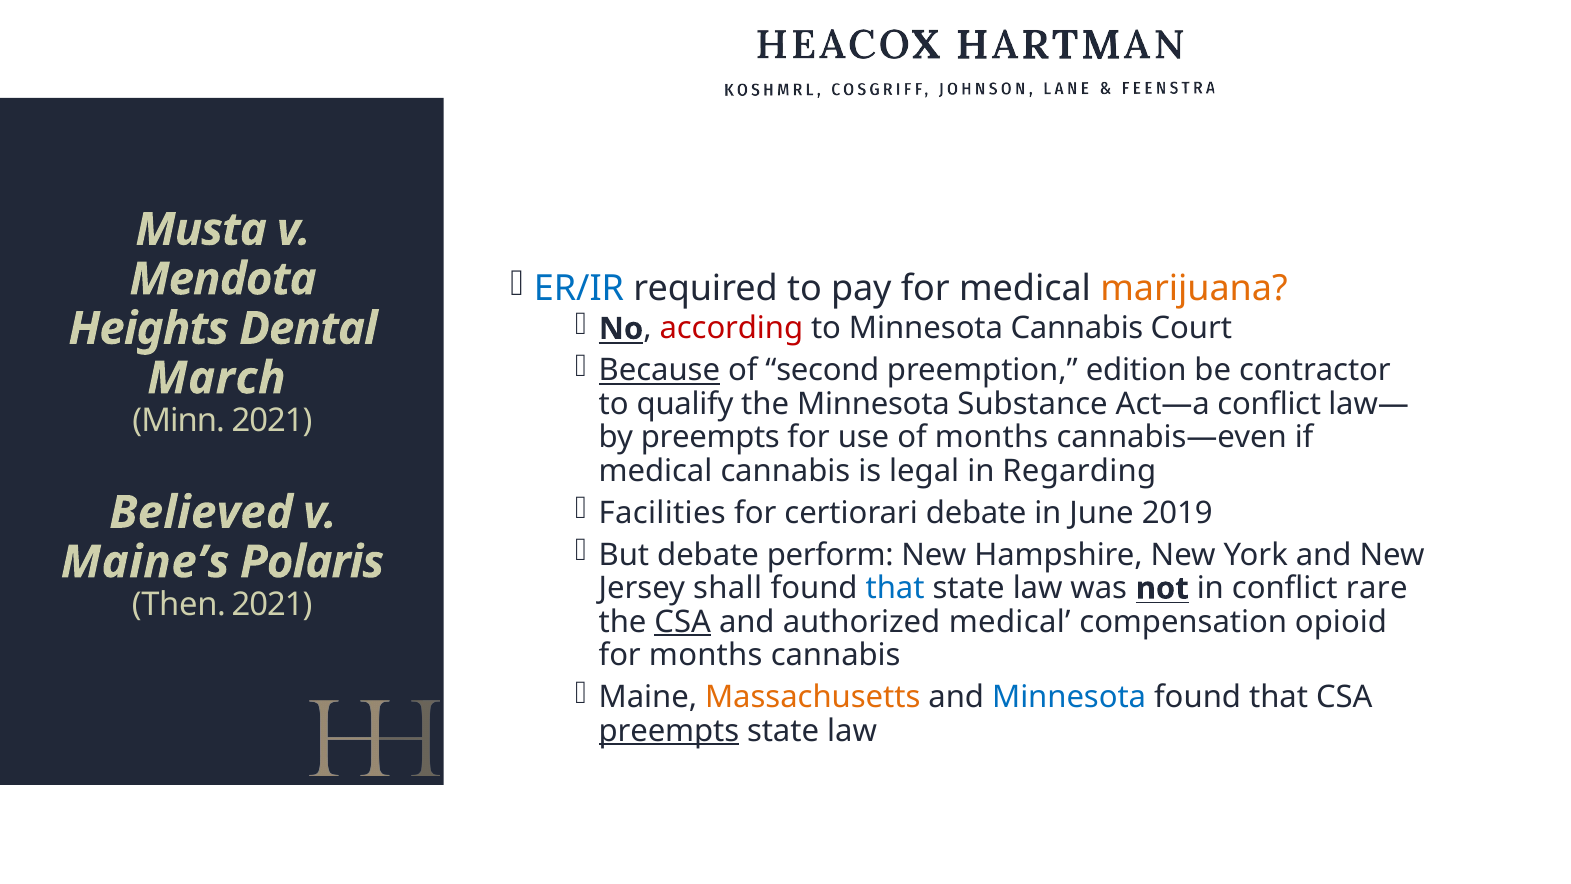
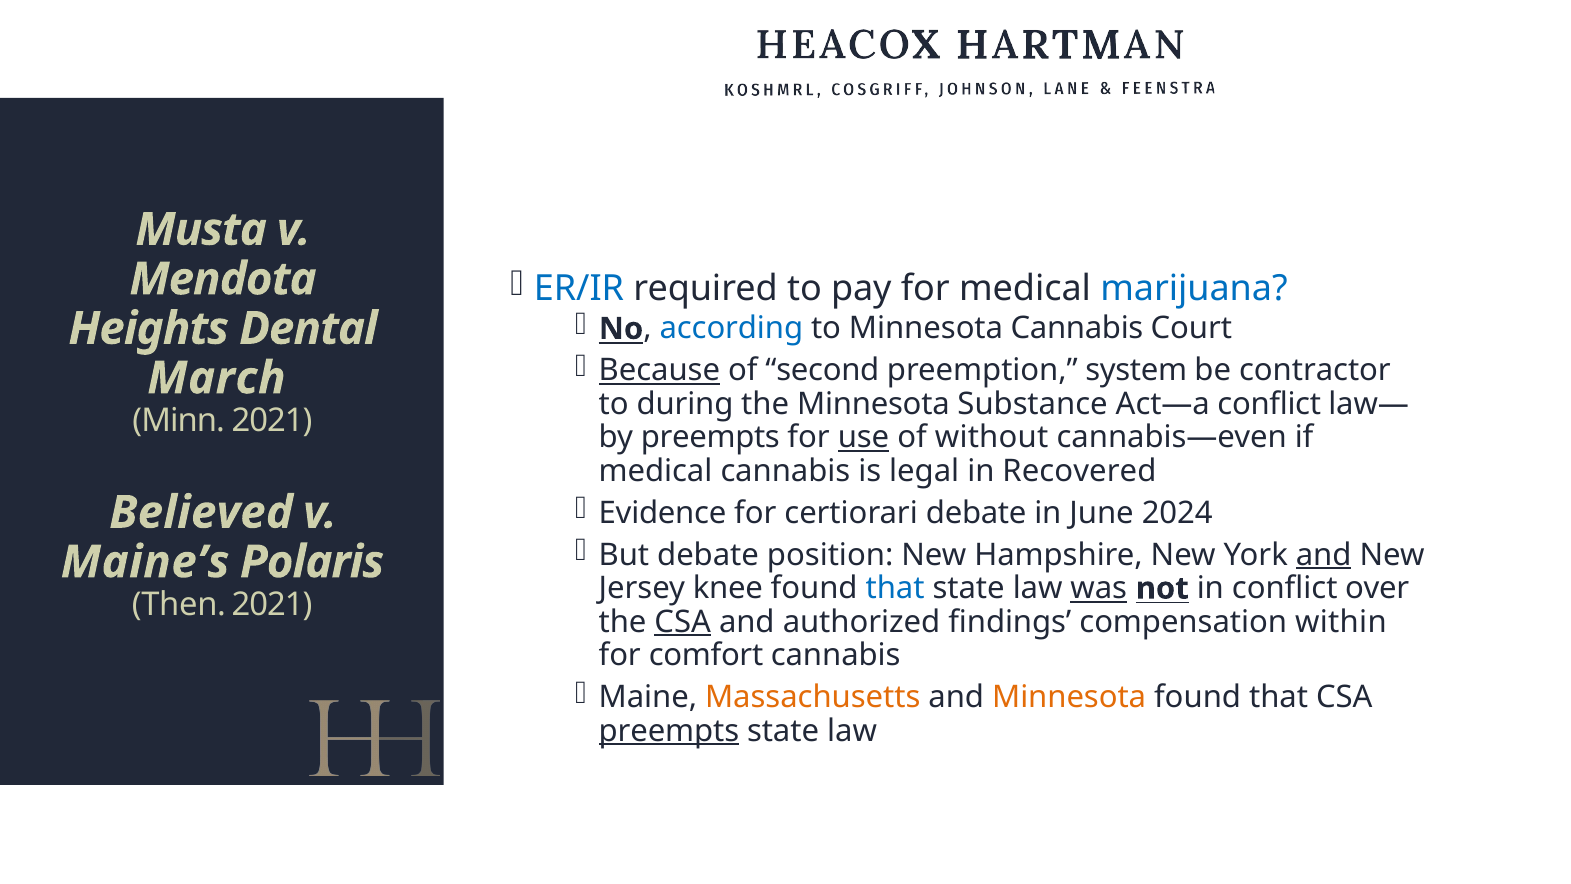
marijuana colour: orange -> blue (1194, 288)
according colour: red -> blue (731, 329)
edition: edition -> system (1136, 370)
qualify: qualify -> during (685, 404)
use underline: none -> present (864, 438)
of months: months -> without (992, 438)
Regarding: Regarding -> Recovered (1079, 471)
Facilities: Facilities -> Evidence (663, 513)
2019: 2019 -> 2024 (1177, 513)
perform: perform -> position (830, 555)
and underline: none -> present (1324, 555)
shall: shall -> knee (728, 588)
was underline: none -> present (1099, 588)
rare: rare -> over (1377, 588)
authorized medical: medical -> findings (1010, 622)
opioid: opioid -> within (1341, 622)
for months: months -> comfort (706, 655)
Minnesota colour: blue -> orange (1069, 697)
